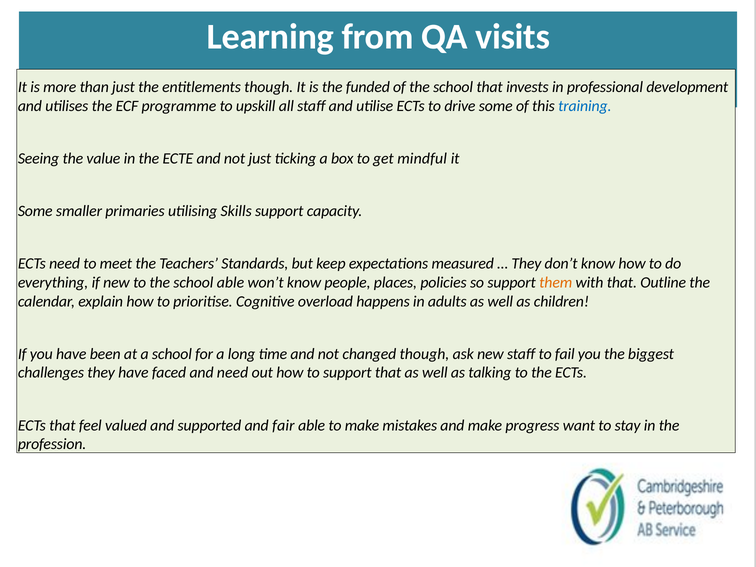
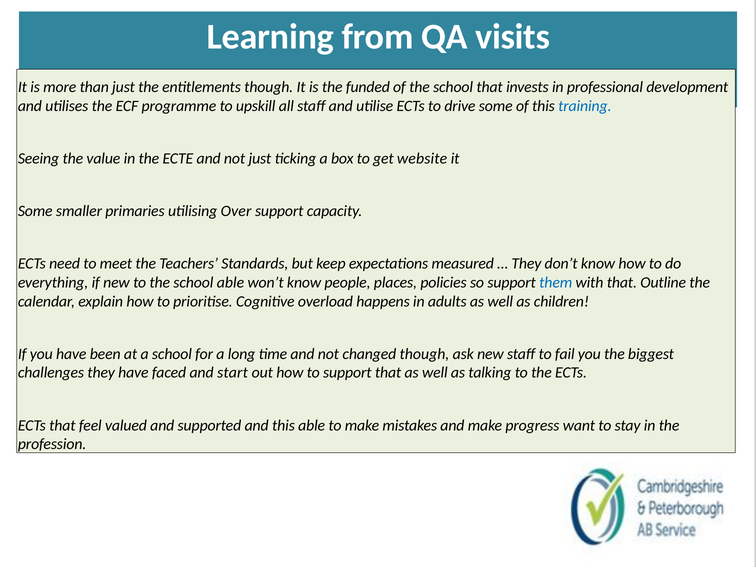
mindful: mindful -> website (422, 159)
Skills: Skills -> Over (236, 211)
them colour: orange -> blue (556, 283)
and need: need -> start (233, 373)
and fair: fair -> this (283, 425)
